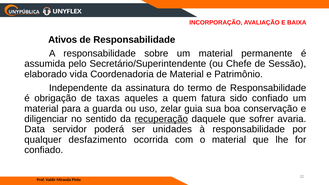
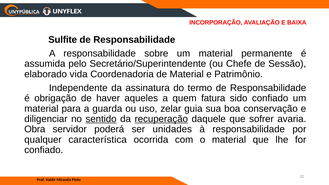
Ativos: Ativos -> Sulfite (63, 40)
taxas: taxas -> haver (108, 98)
sentido underline: none -> present (101, 119)
Data: Data -> Obra (35, 129)
desfazimento: desfazimento -> característica (98, 140)
